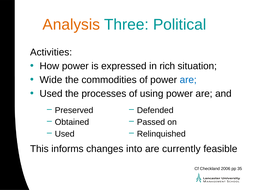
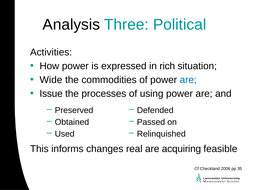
Analysis colour: orange -> black (71, 25)
Used: Used -> Issue (51, 93)
into: into -> real (134, 149)
currently: currently -> acquiring (181, 149)
